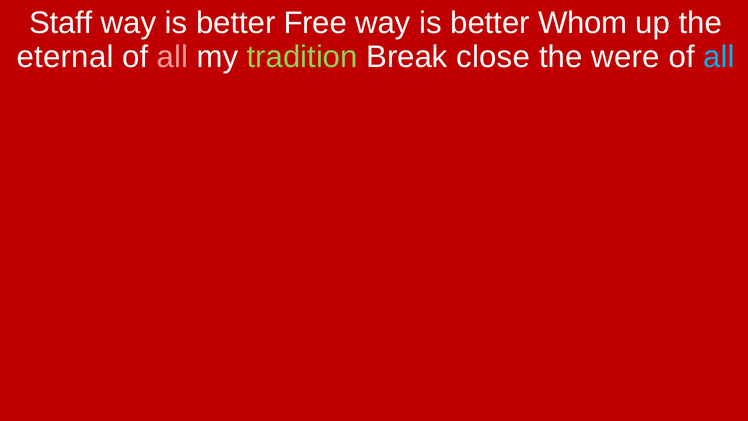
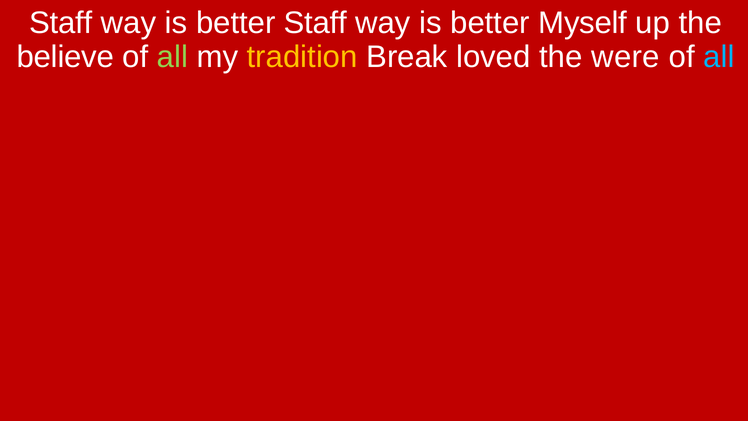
better Free: Free -> Staff (315, 23)
Whom: Whom -> Myself (583, 23)
eternal: eternal -> believe (65, 57)
all colour: pink -> light green (173, 57)
tradition colour: light green -> yellow (302, 57)
close: close -> loved (493, 57)
